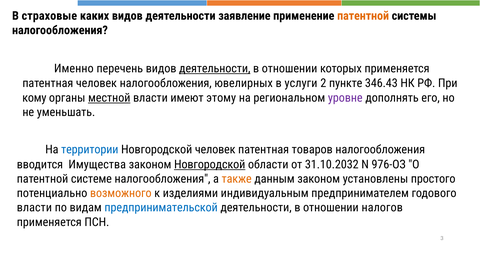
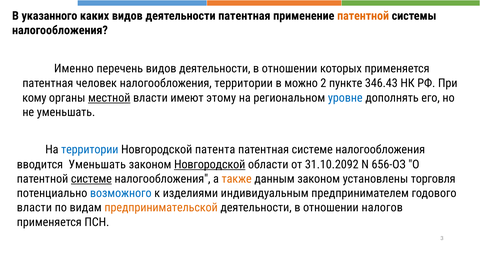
страховые: страховые -> указанного (49, 16)
деятельности заявление: заявление -> патентная (244, 16)
деятельности underline: present -> none (215, 69)
налогообложения ювелирных: ювелирных -> территории (244, 83)
услуги: услуги -> можно (301, 83)
уровне colour: purple -> blue (345, 98)
Новгородской человек: человек -> патента (215, 150)
патентная товаров: товаров -> системе (312, 150)
вводится Имущества: Имущества -> Уменьшать (97, 164)
31.10.2032: 31.10.2032 -> 31.10.2092 (332, 164)
976-ОЗ: 976-ОЗ -> 656-ОЗ (389, 164)
системе underline: none -> present (91, 179)
простого: простого -> торговля (433, 179)
возможного colour: orange -> blue (121, 193)
предпринимательской colour: blue -> orange (161, 208)
